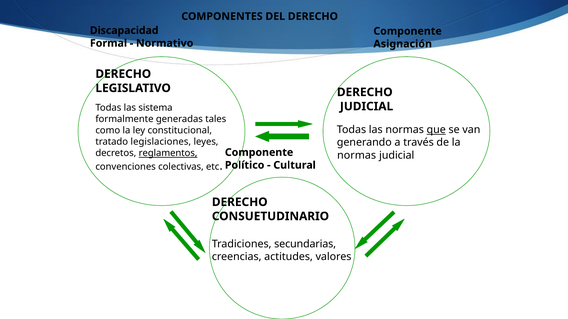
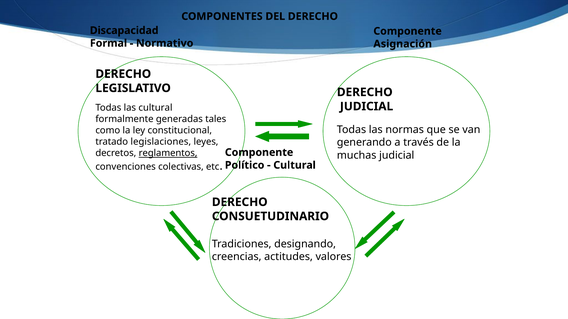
las sistema: sistema -> cultural (155, 108)
que underline: present -> none (436, 130)
normas: normas -> muchas (357, 155)
secundarias: secundarias -> designando (305, 244)
